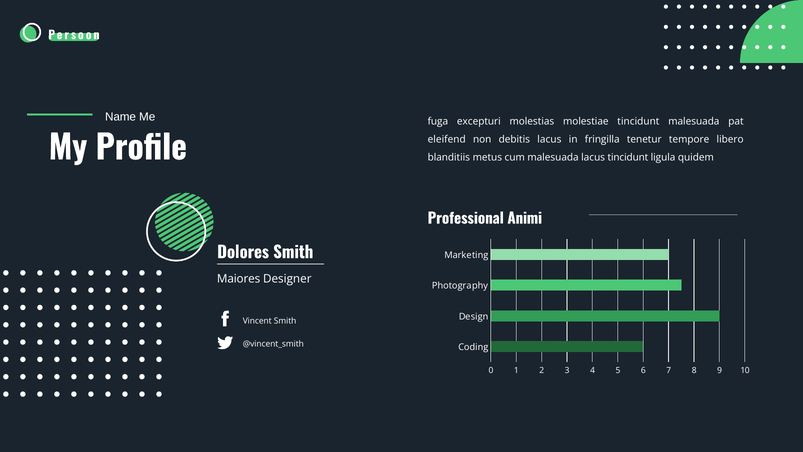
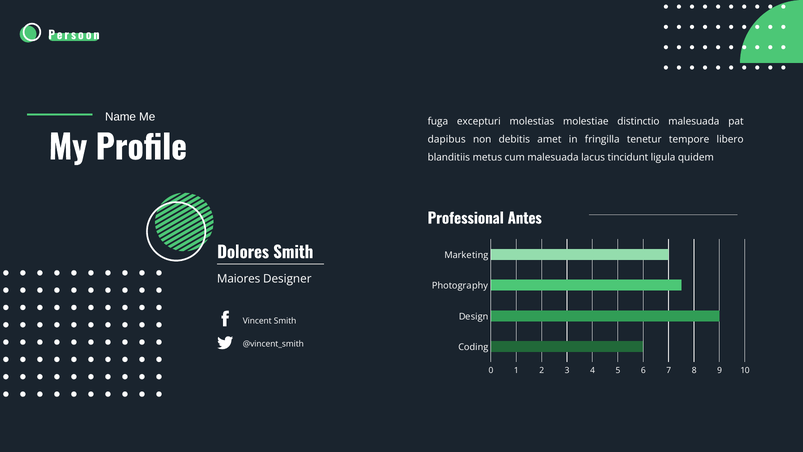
molestiae tincidunt: tincidunt -> distinctio (638, 121)
eleifend: eleifend -> dapibus (447, 139)
debitis lacus: lacus -> amet (549, 139)
Animi: Animi -> Antes (525, 219)
